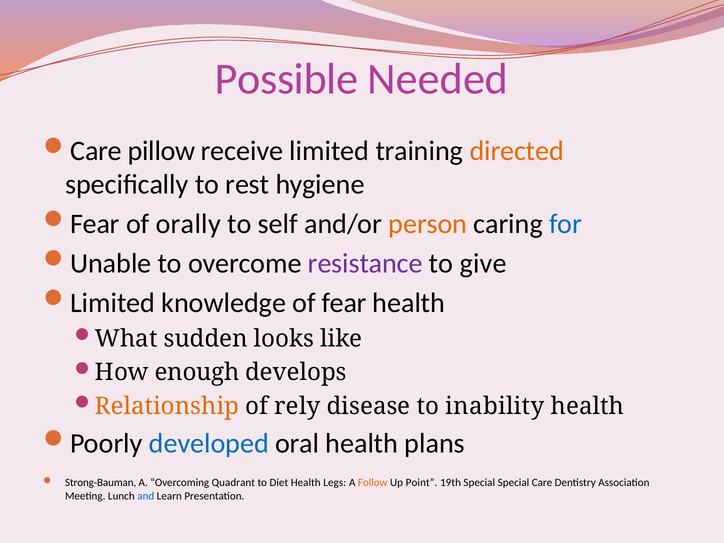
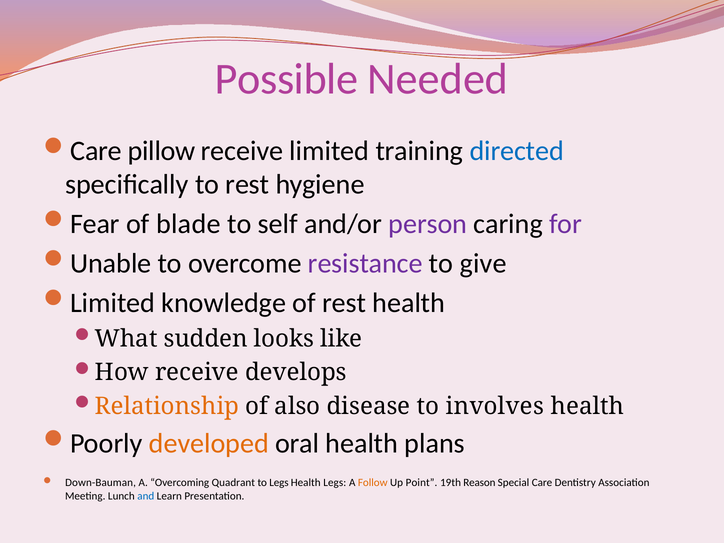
directed colour: orange -> blue (517, 151)
orally: orally -> blade (188, 224)
person colour: orange -> purple (428, 224)
for colour: blue -> purple (565, 224)
of fear: fear -> rest (344, 303)
How enough: enough -> receive (197, 372)
rely: rely -> also (297, 406)
inability: inability -> involves (495, 406)
developed colour: blue -> orange (209, 443)
Strong-Bauman: Strong-Bauman -> Down-Bauman (101, 483)
to Diet: Diet -> Legs (279, 483)
19th Special: Special -> Reason (479, 483)
